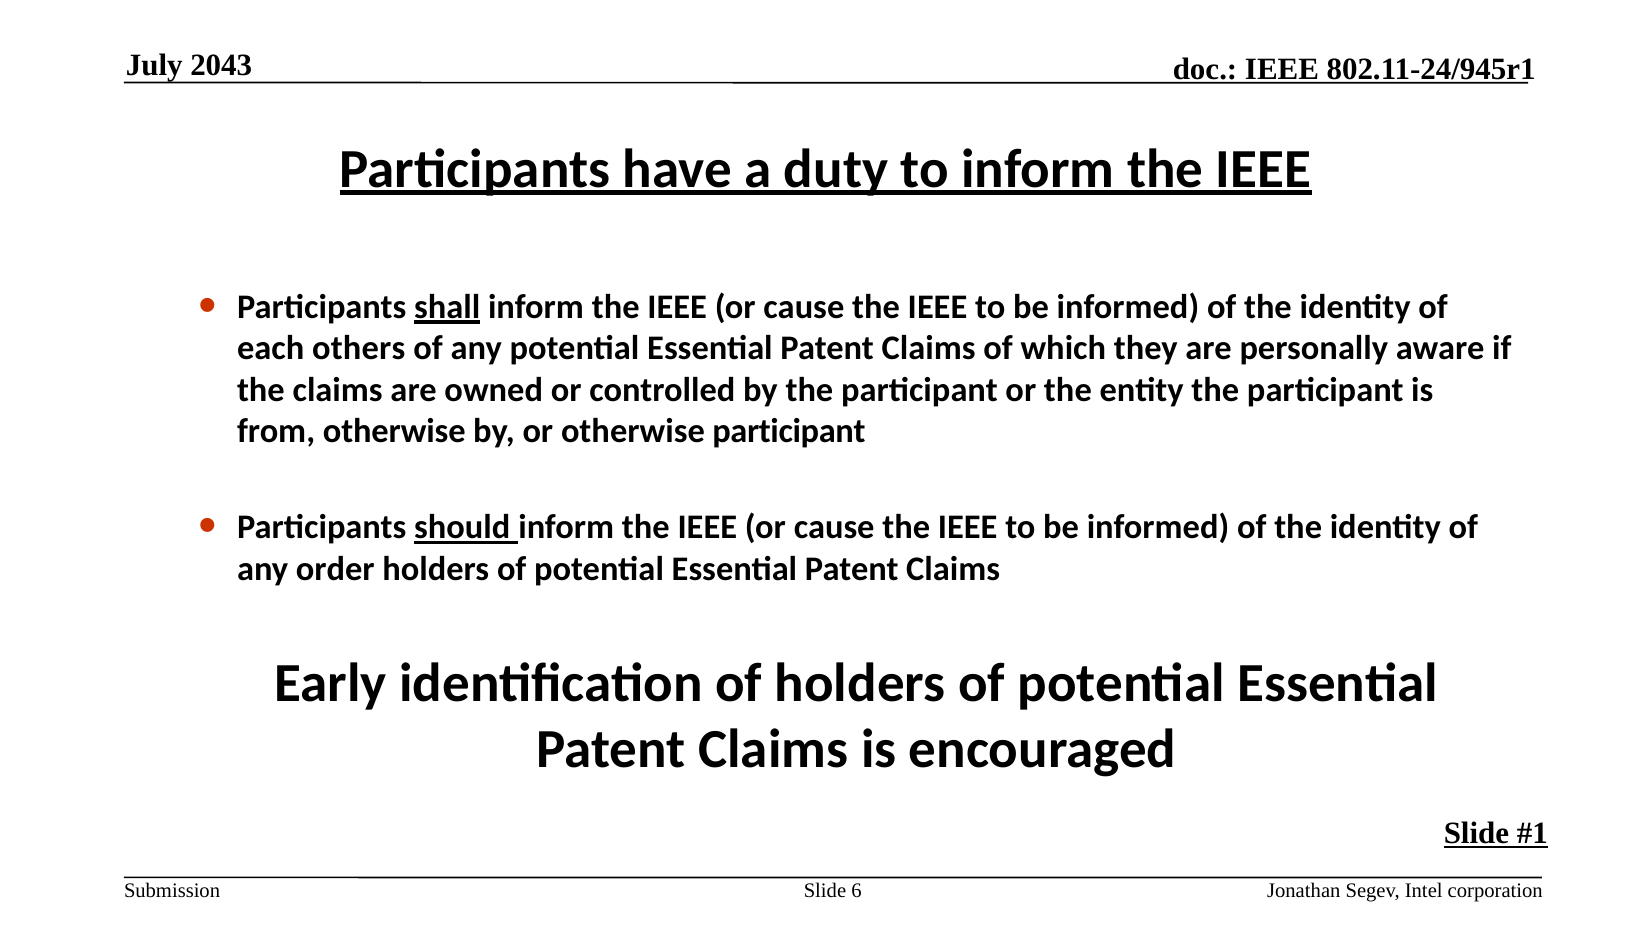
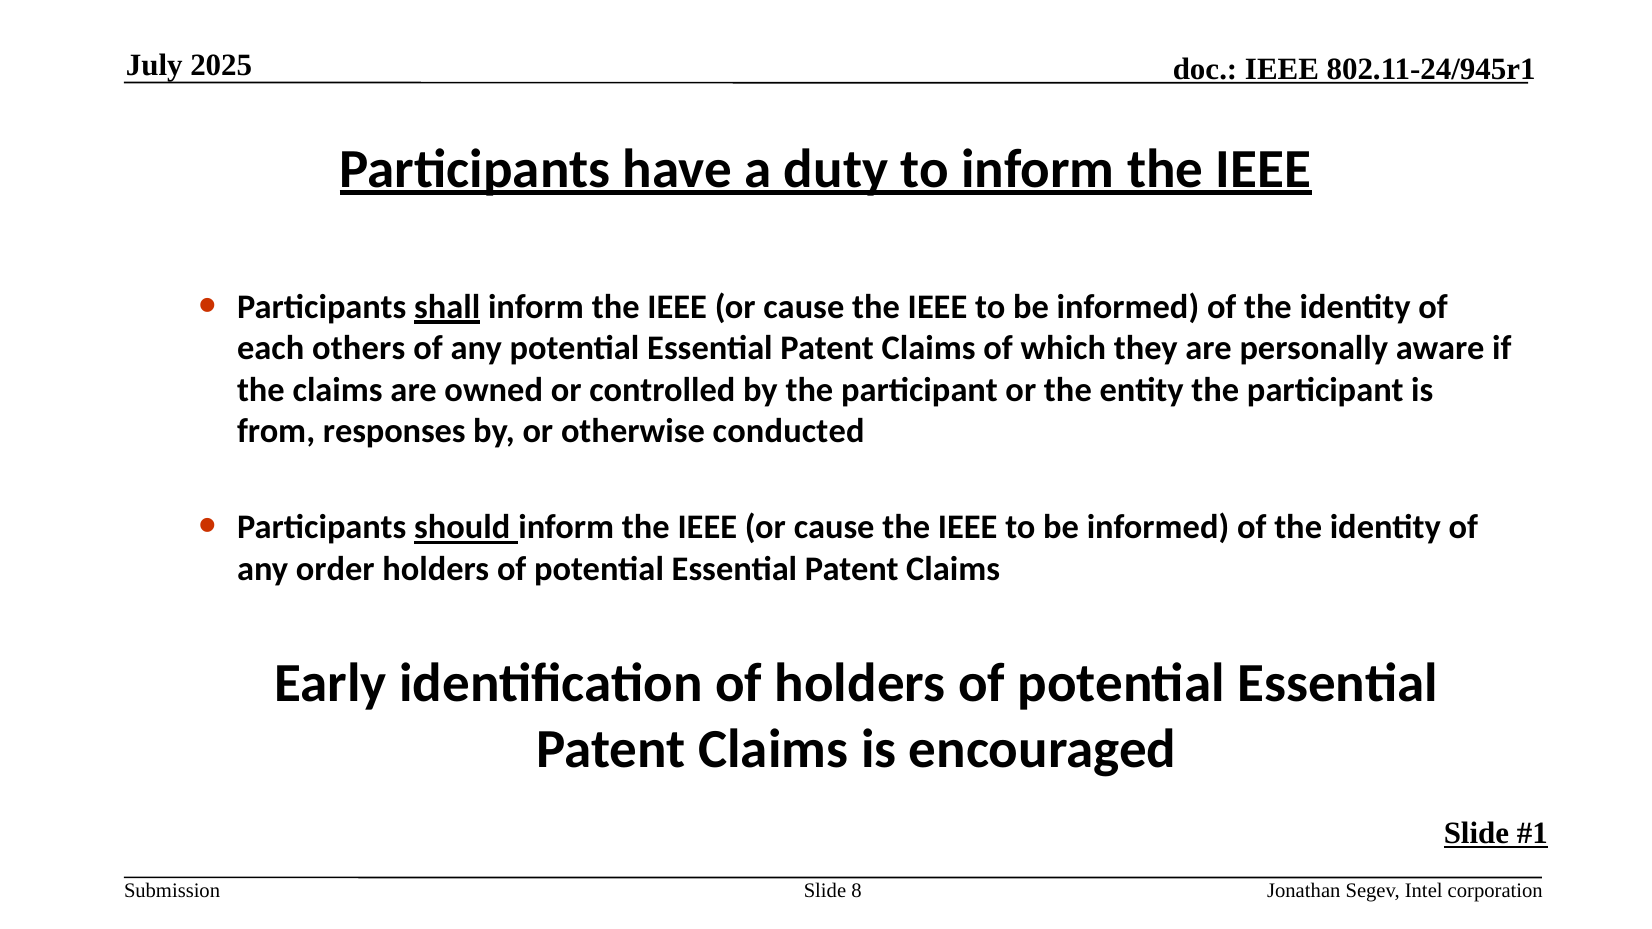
2043: 2043 -> 2025 (221, 66)
from otherwise: otherwise -> responses (394, 431)
otherwise participant: participant -> conducted (789, 431)
6: 6 -> 8 (856, 891)
